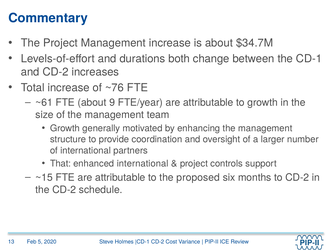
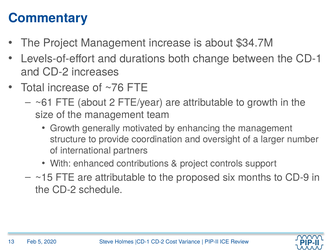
9: 9 -> 2 (112, 102)
That: That -> With (60, 163)
enhanced international: international -> contributions (143, 163)
to CD-2: CD-2 -> CD-9 (297, 177)
